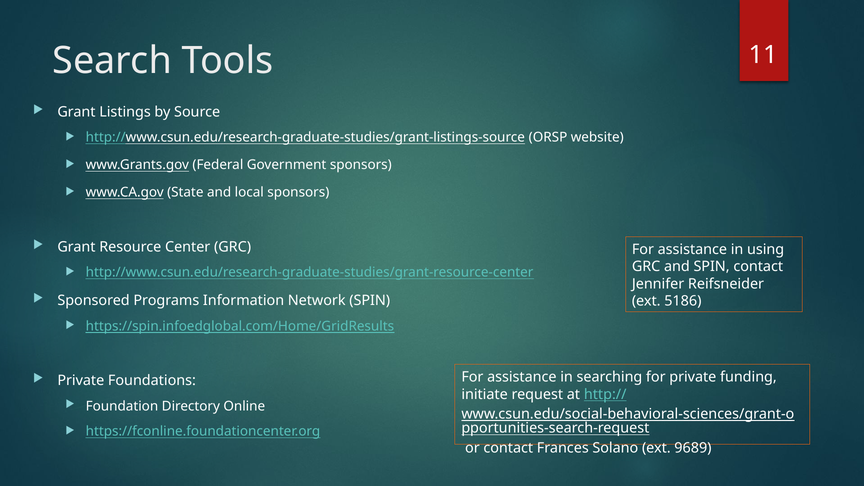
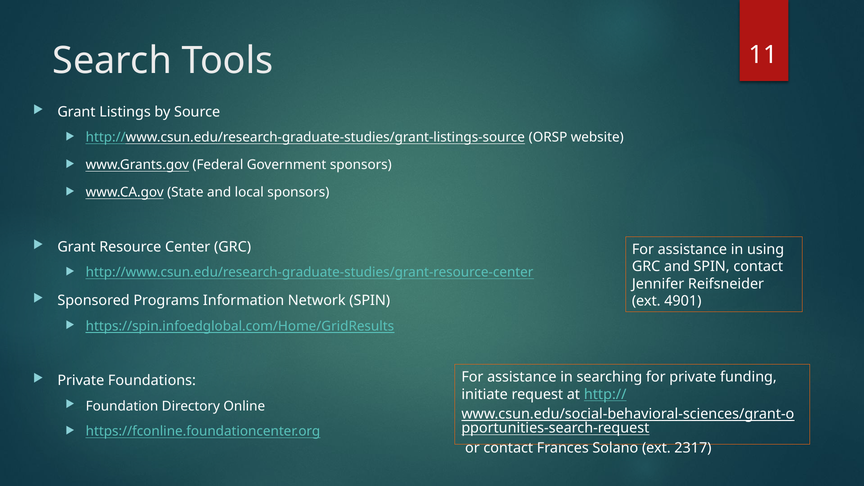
5186: 5186 -> 4901 (683, 301)
9689: 9689 -> 2317 (693, 448)
